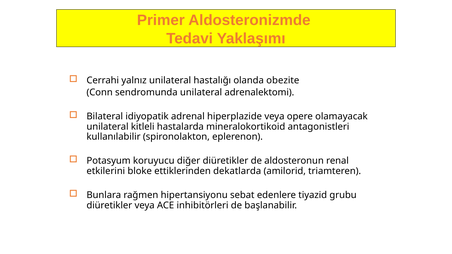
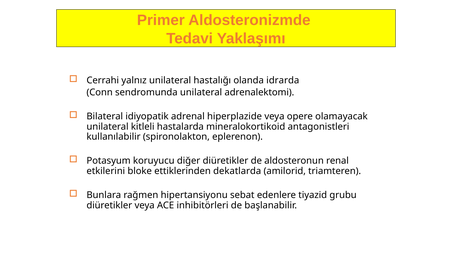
obezite: obezite -> idrarda (283, 80)
